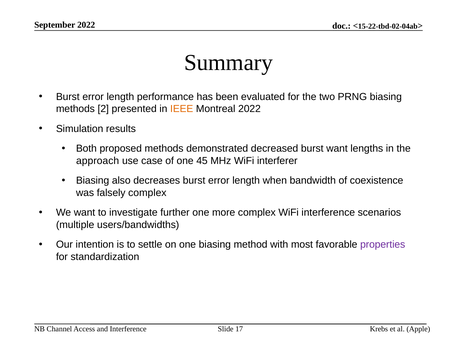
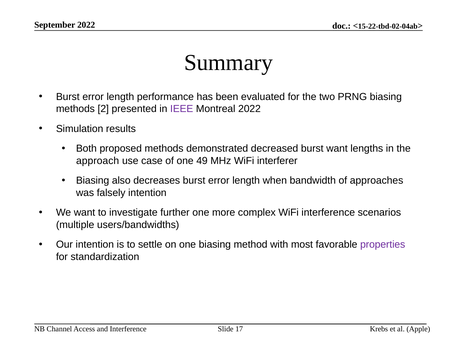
IEEE colour: orange -> purple (182, 109)
45: 45 -> 49 (202, 161)
coexistence: coexistence -> approaches (377, 180)
falsely complex: complex -> intention (147, 193)
